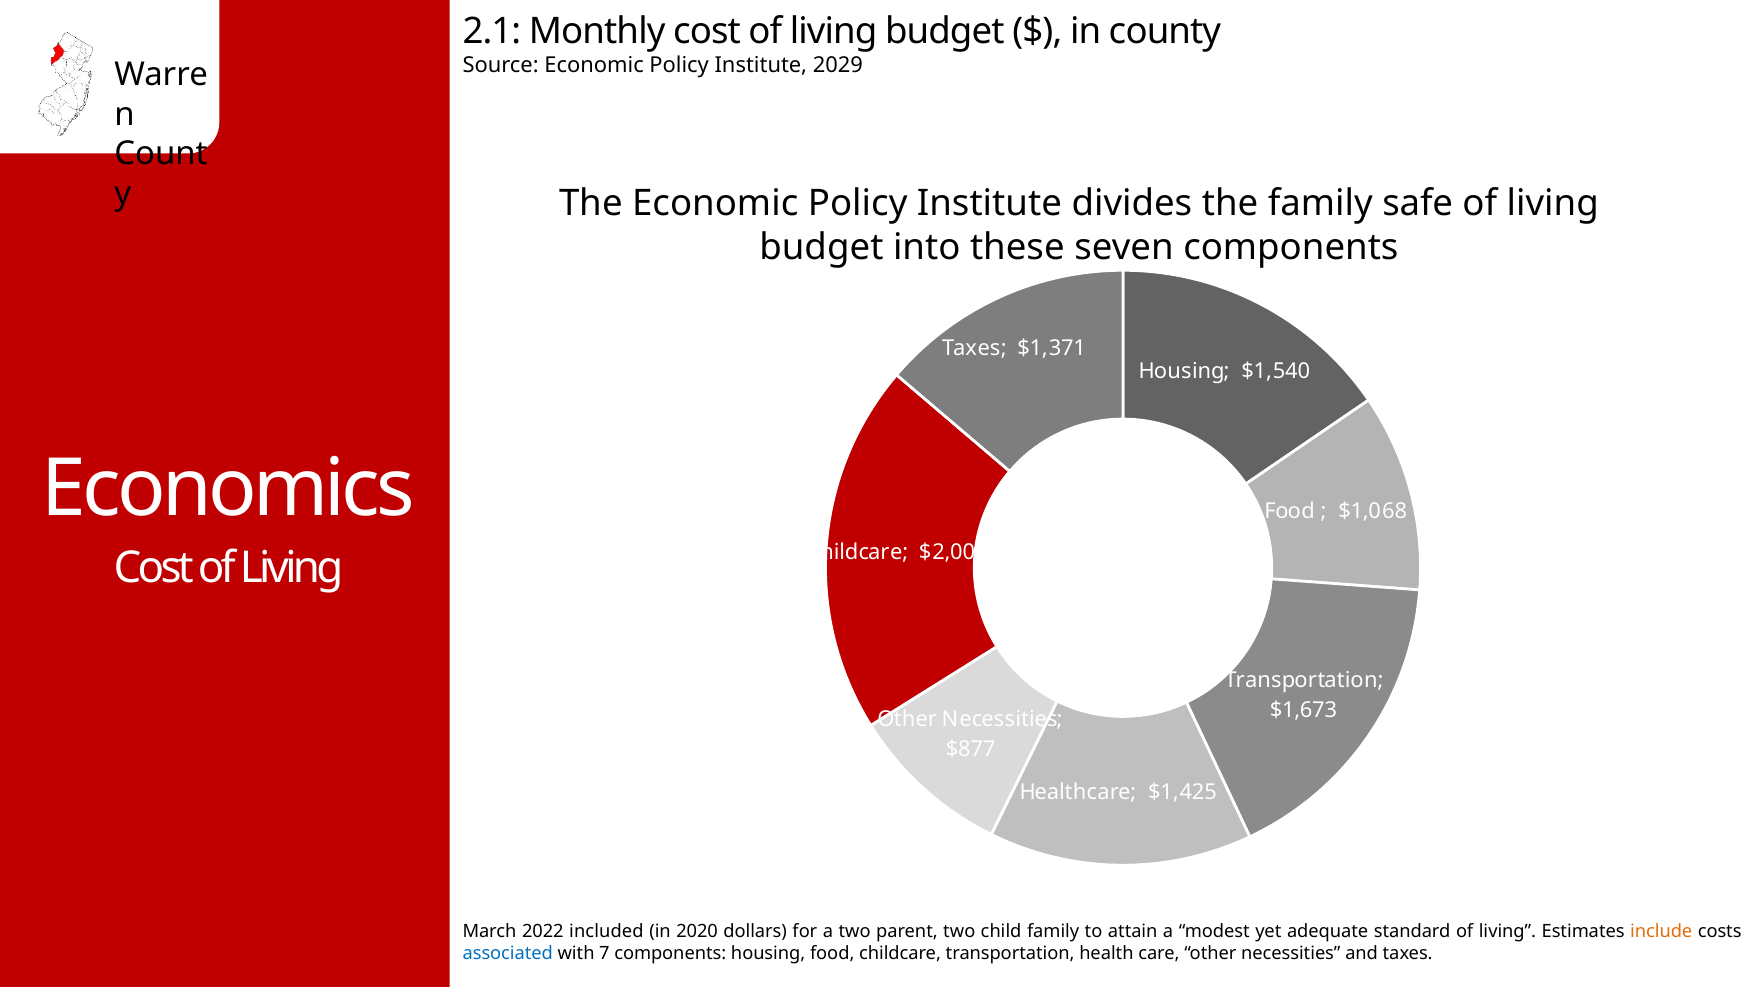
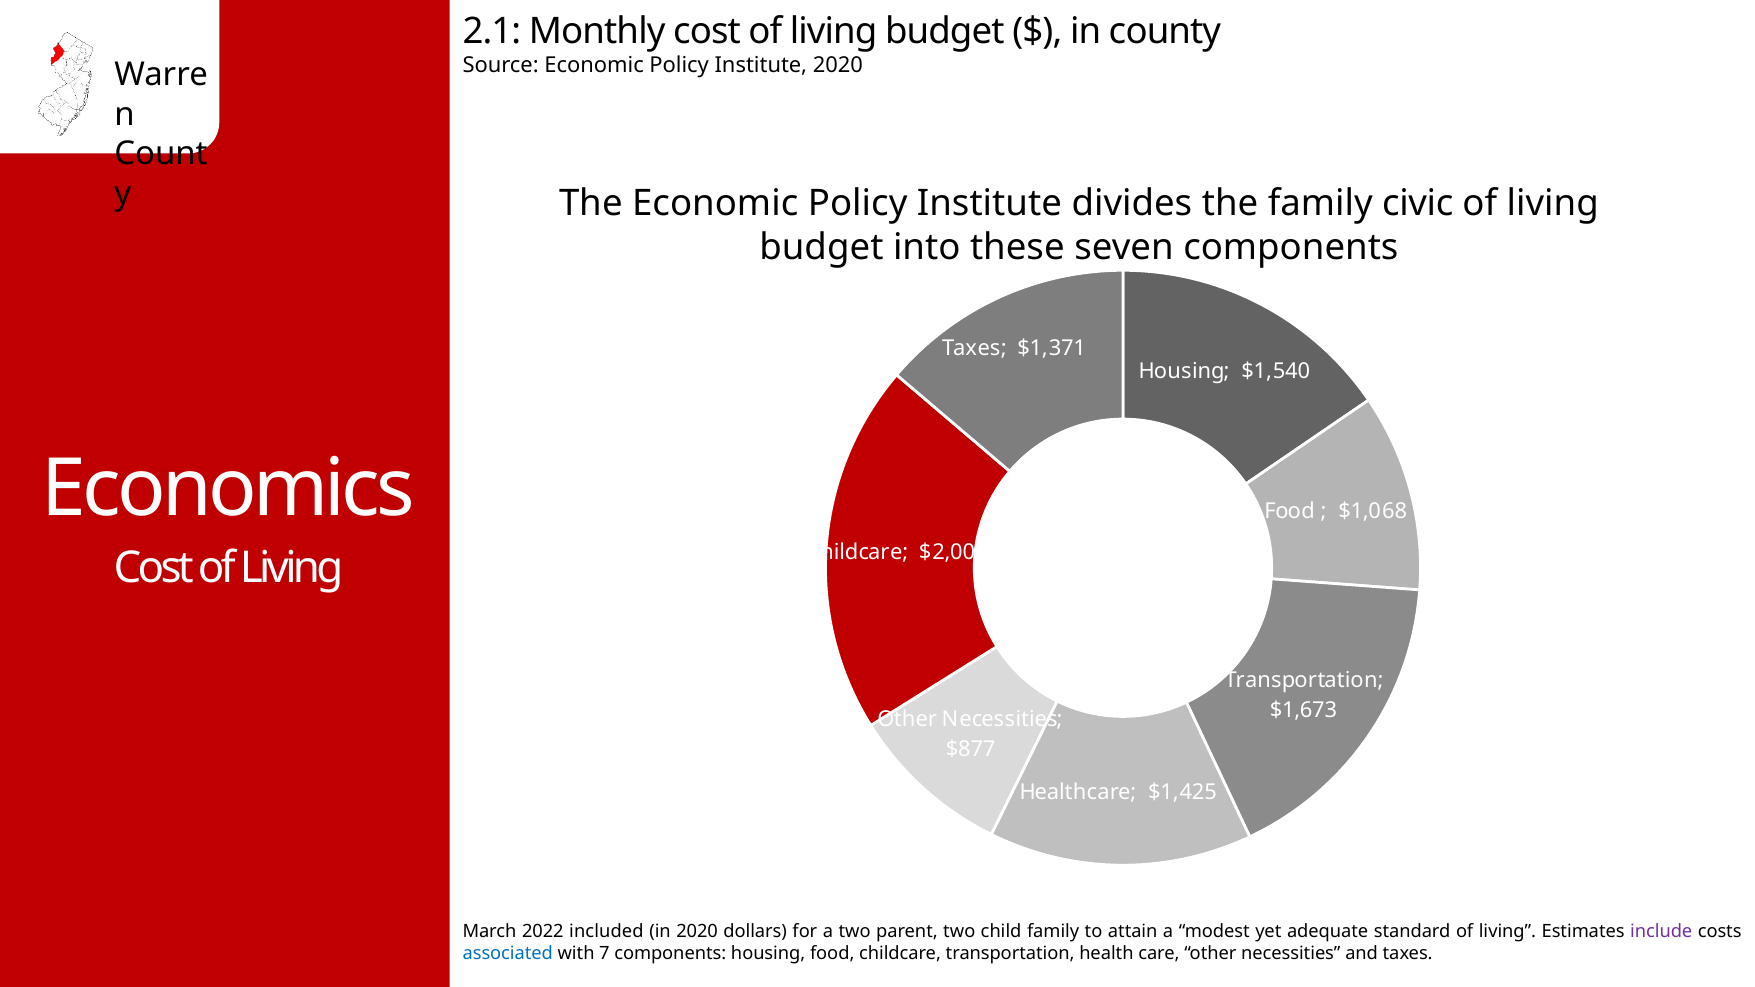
Institute 2029: 2029 -> 2020 (838, 65)
safe: safe -> civic (1418, 203)
include colour: orange -> purple (1661, 932)
